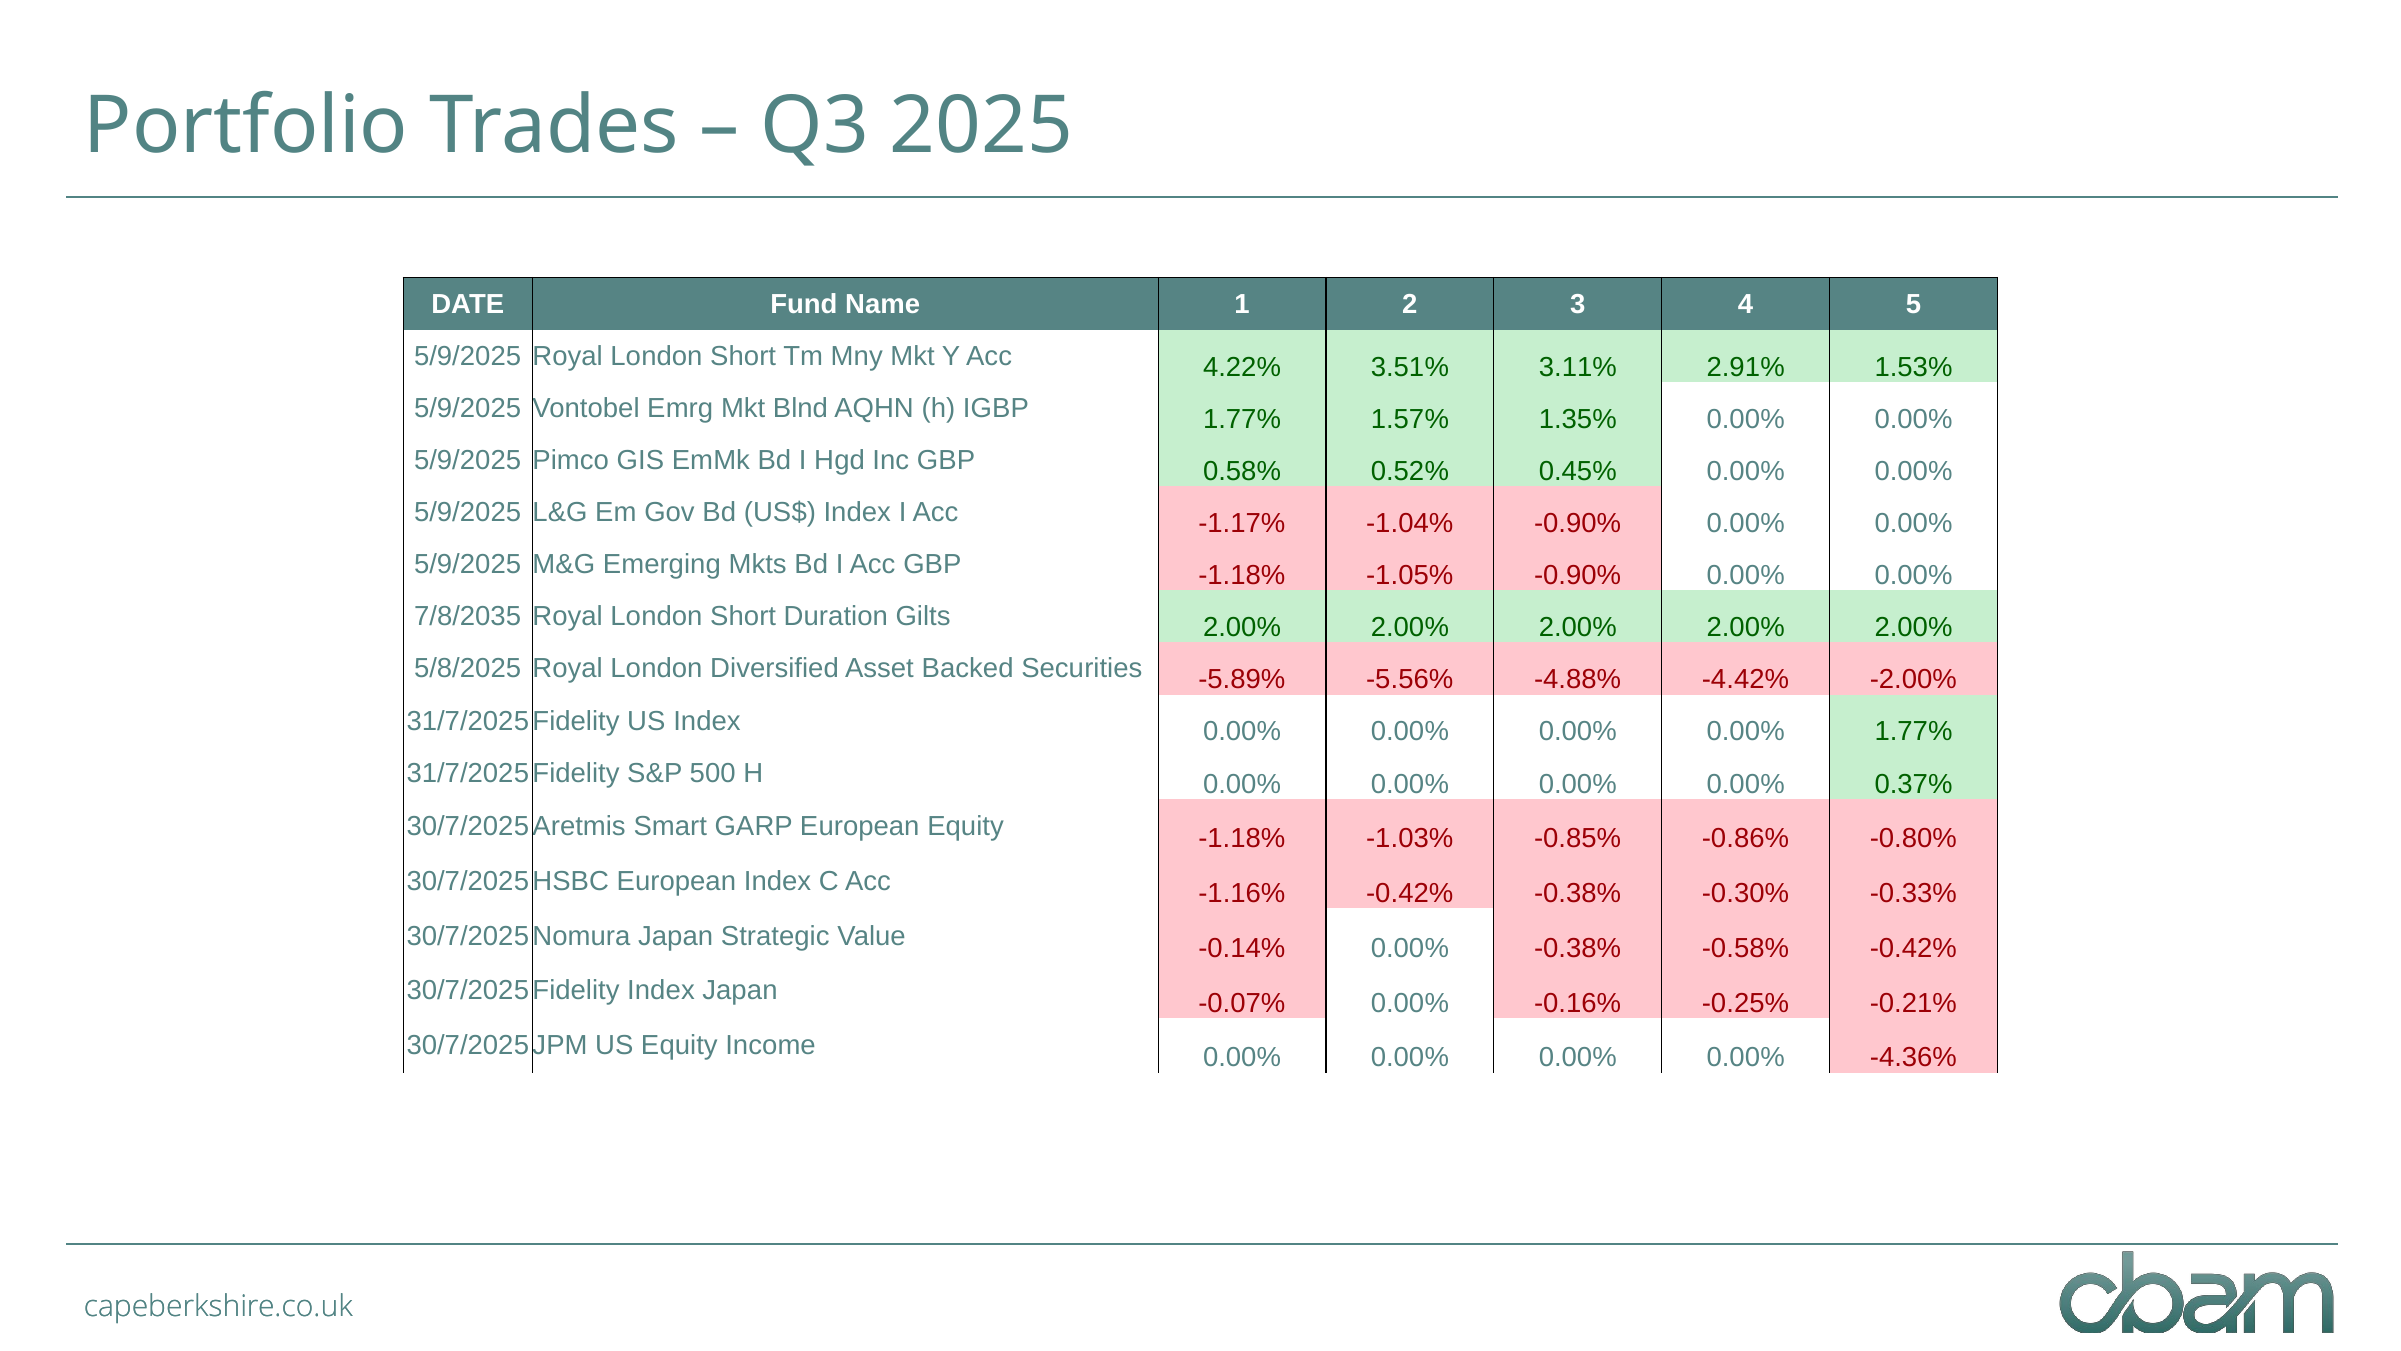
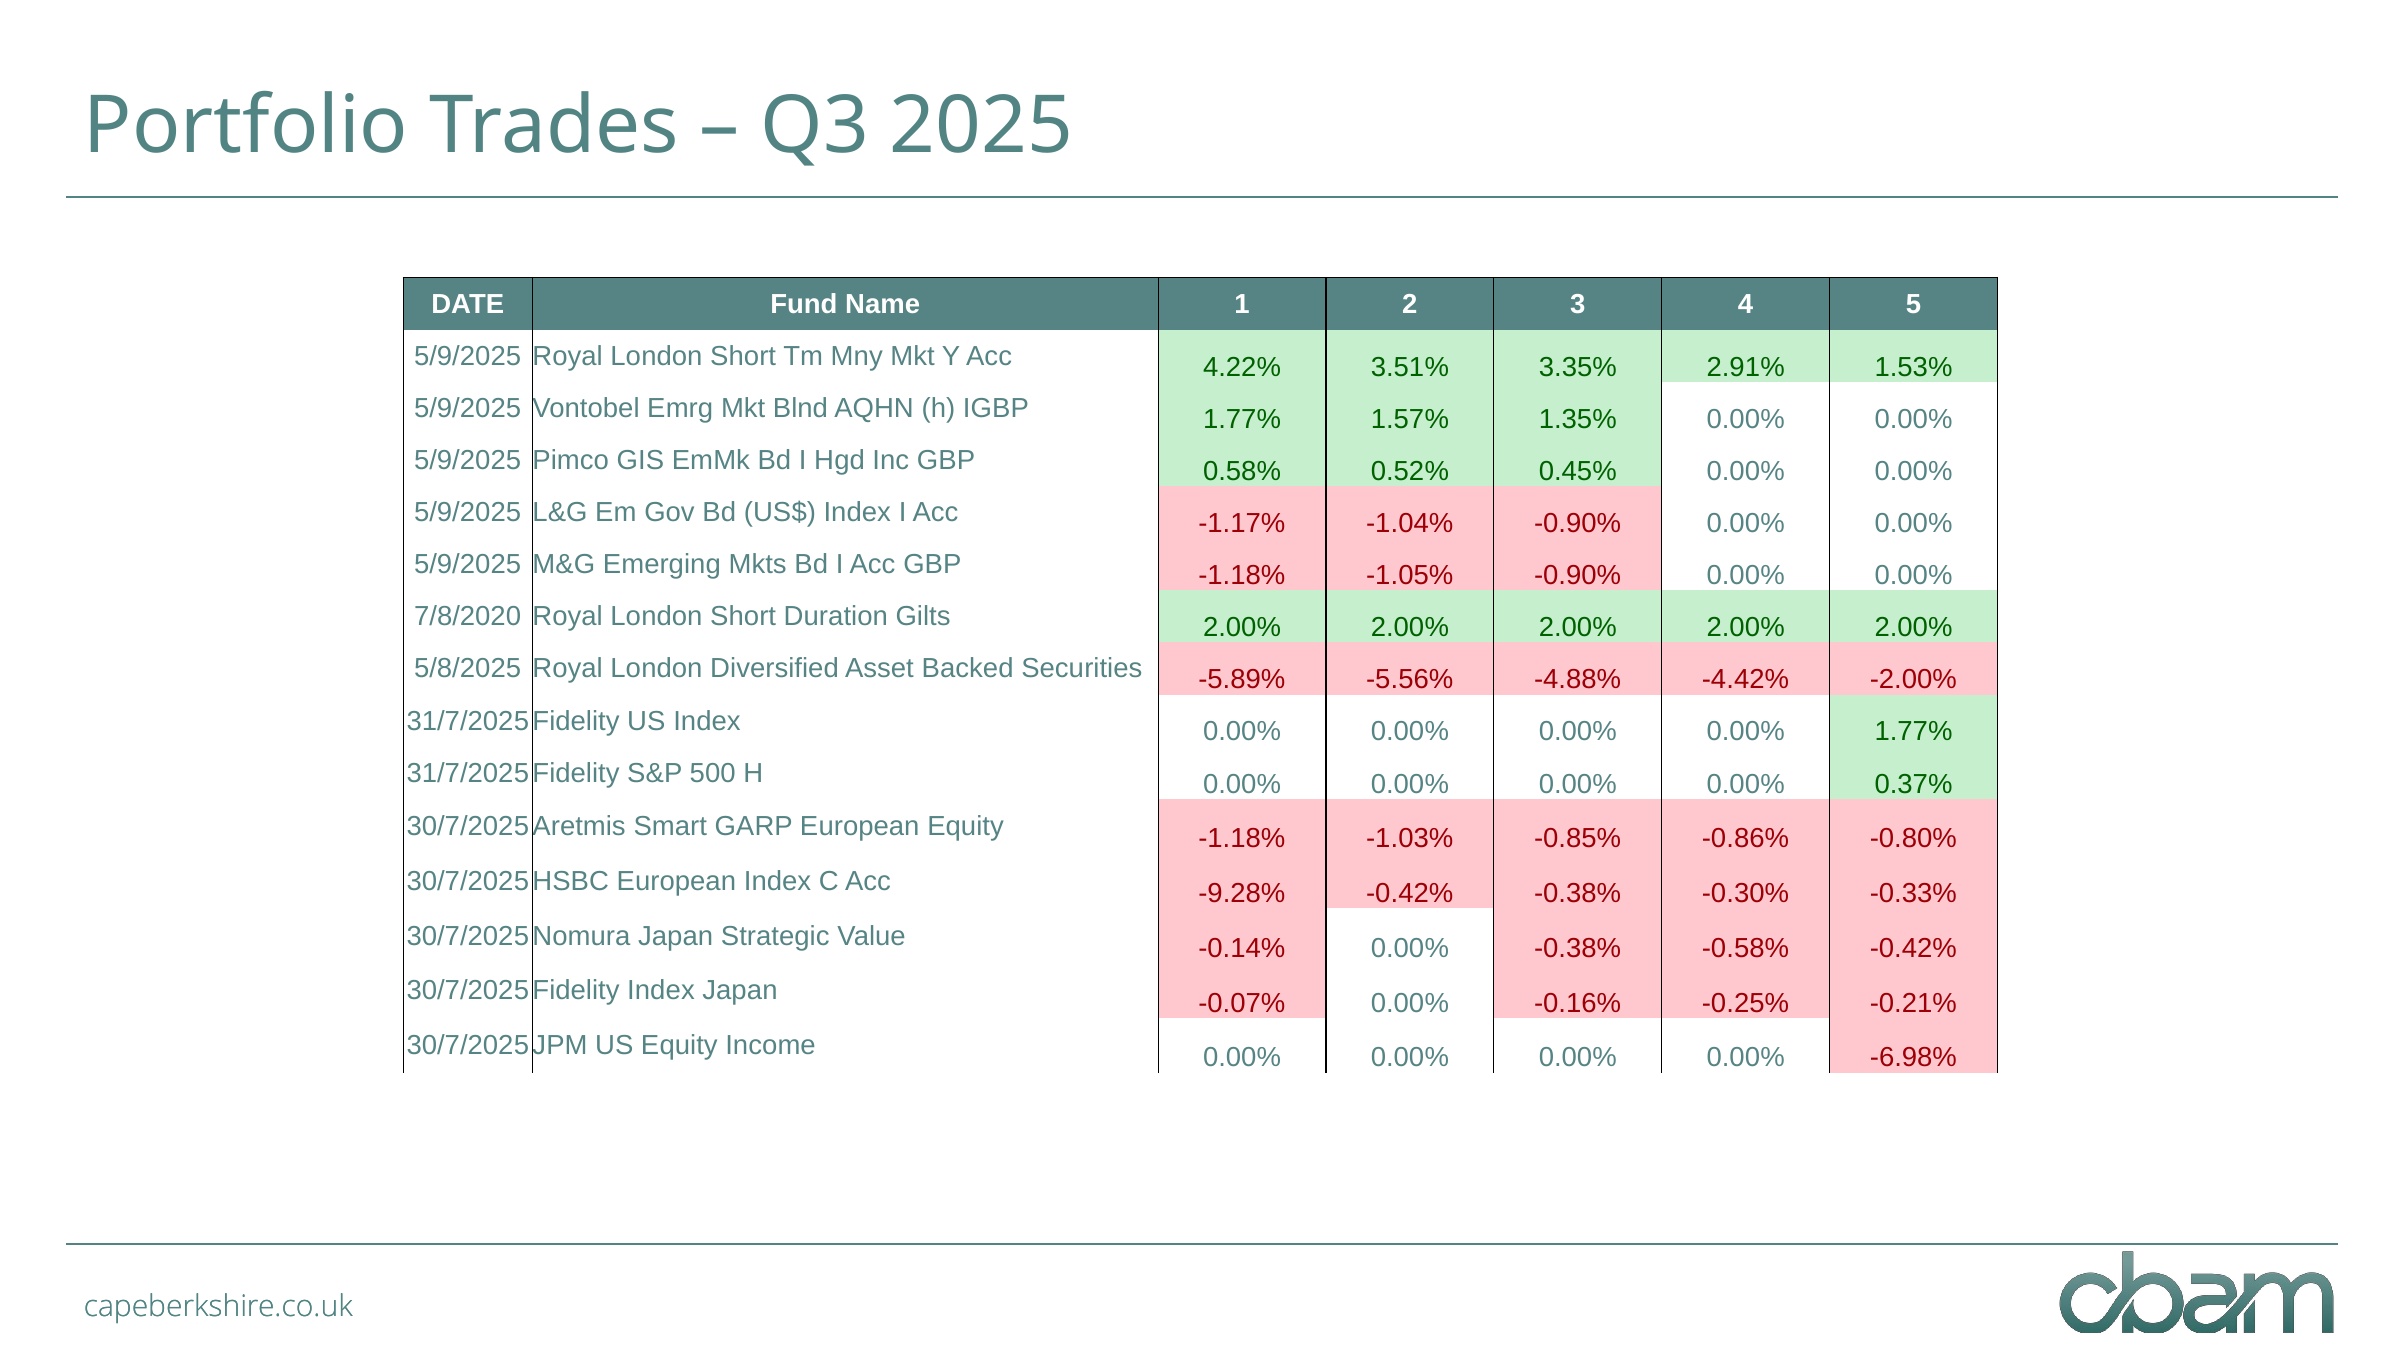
3.11%: 3.11% -> 3.35% (1578, 367)
7/8/2035: 7/8/2035 -> 7/8/2020 (468, 617)
-1.16%: -1.16% -> -9.28% (1242, 893)
-4.36%: -4.36% -> -6.98% (1913, 1057)
